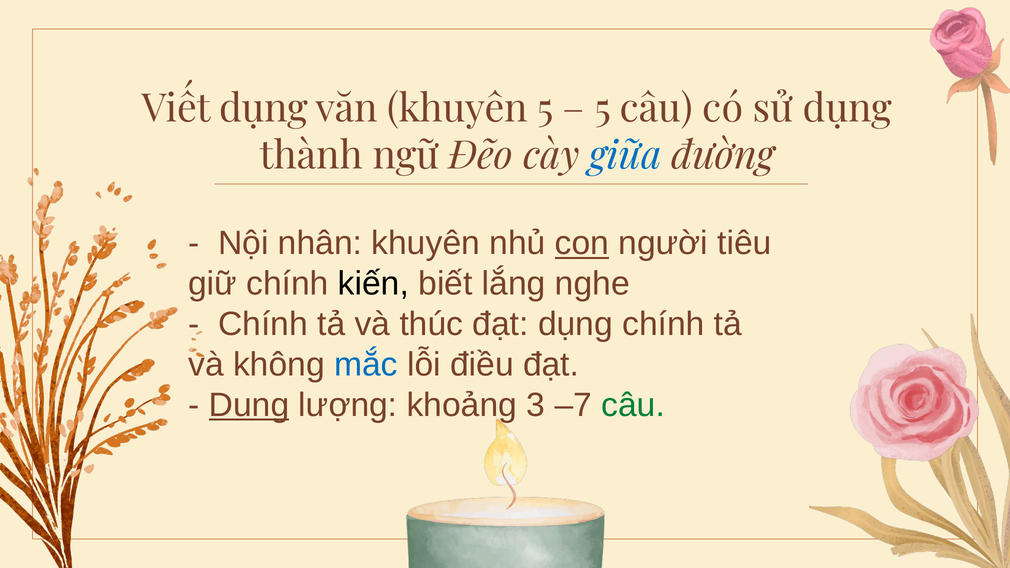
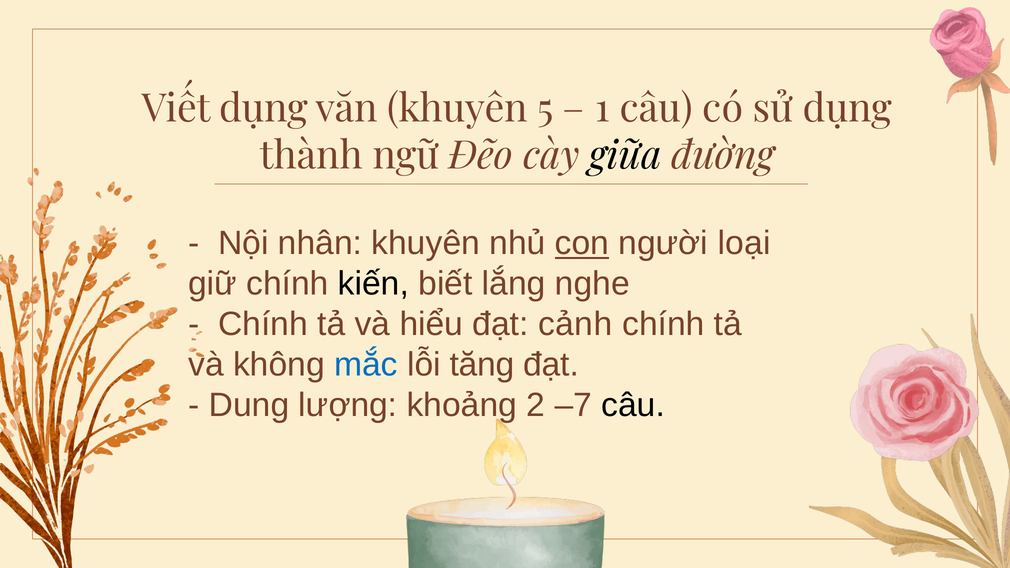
5: 5 -> 1 (602, 109)
giữa colour: blue -> black (625, 156)
tiêu: tiêu -> loại (744, 243)
thúc: thúc -> hiểu (431, 324)
đạt dụng: dụng -> cảnh (575, 324)
điều: điều -> tăng (482, 365)
Dung underline: present -> none (249, 405)
3: 3 -> 2 (536, 405)
câu colour: green -> black (633, 405)
